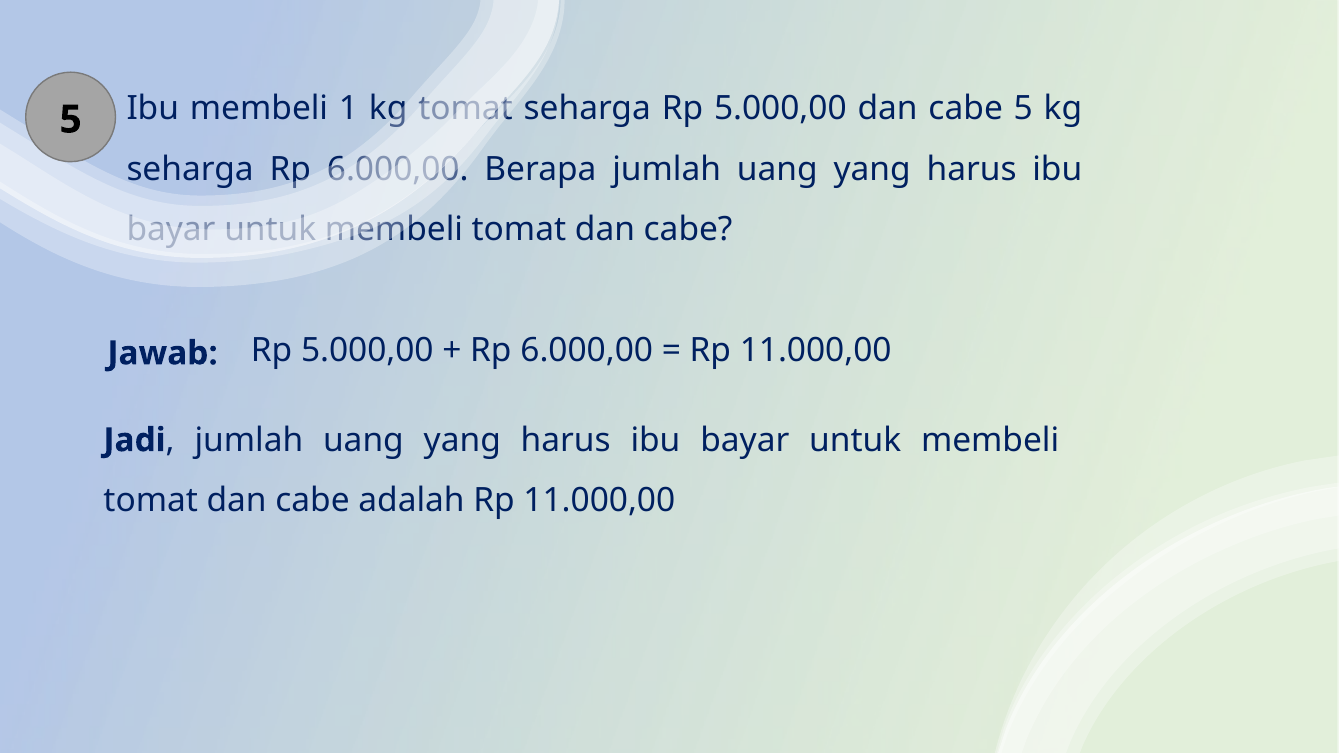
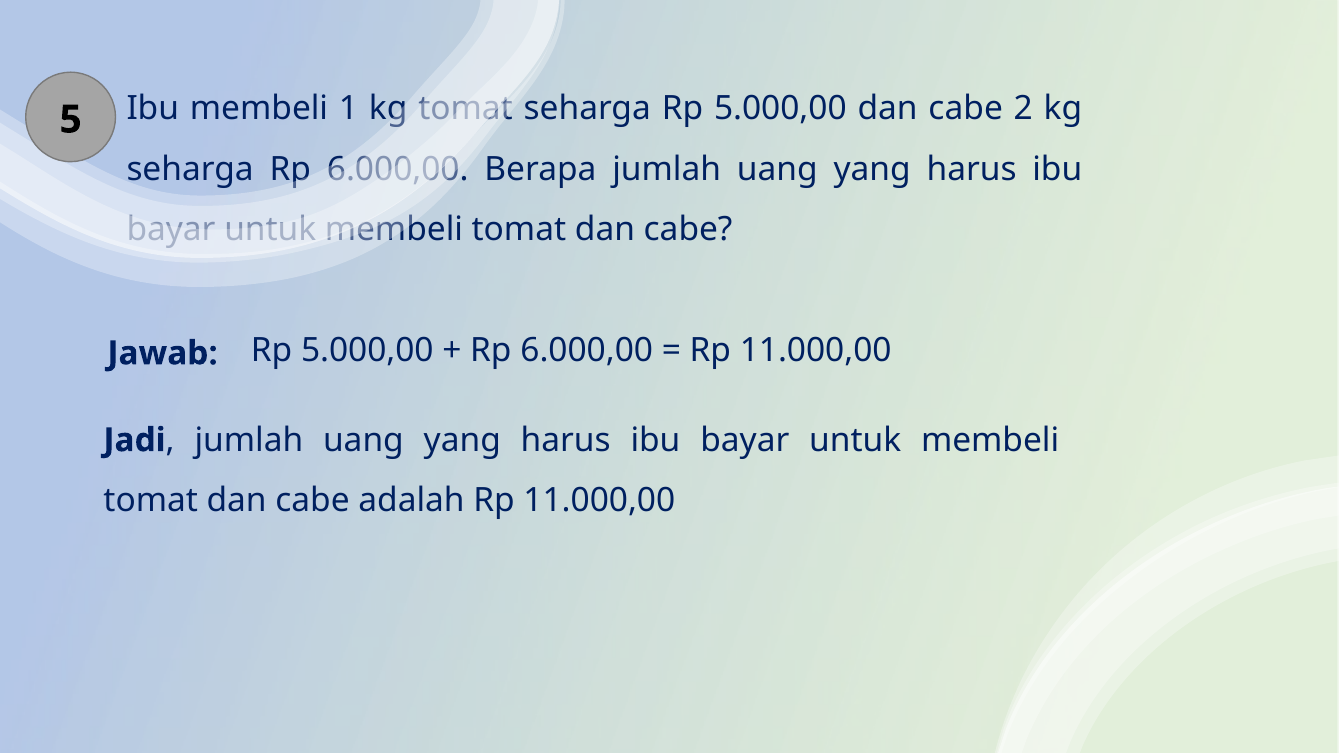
5.000,00 dan cabe 5: 5 -> 2 (1023, 109)
